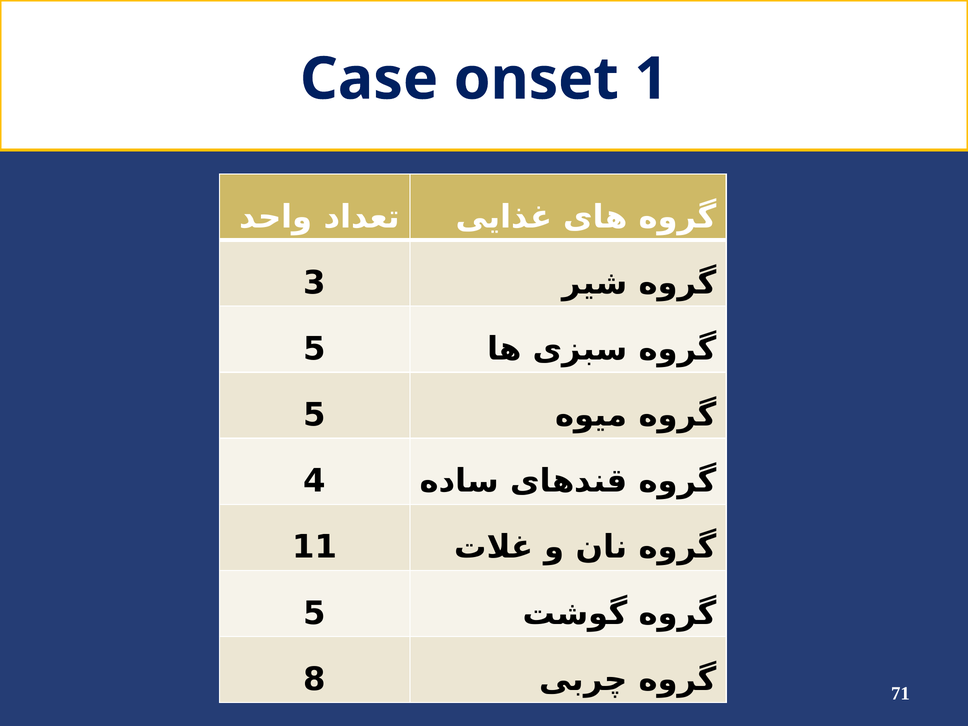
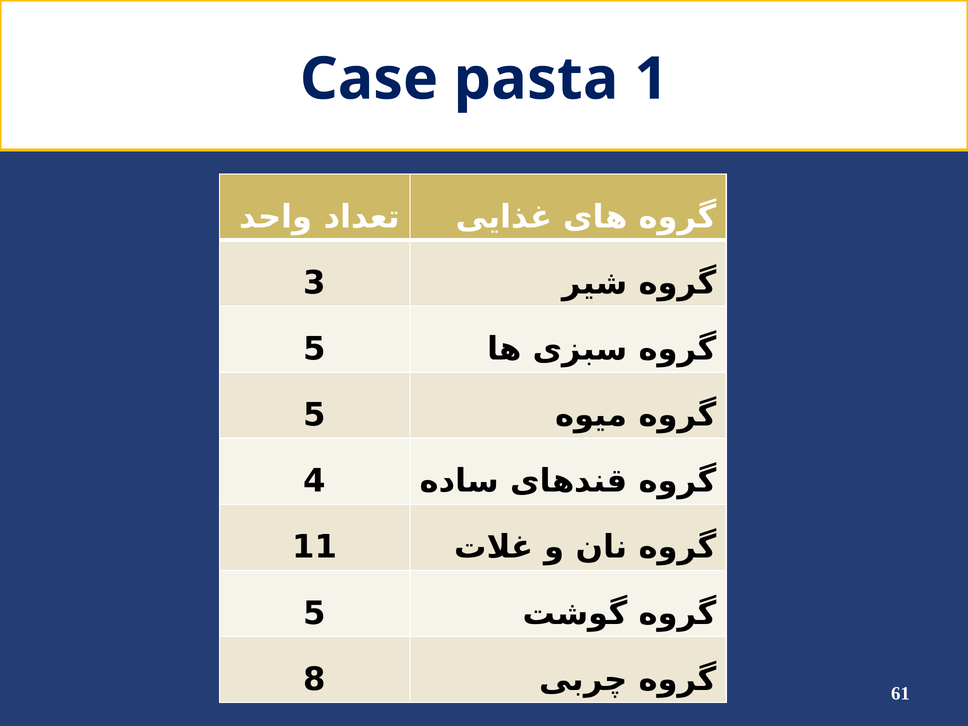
onset: onset -> pasta (536, 79)
71: 71 -> 61 (900, 694)
